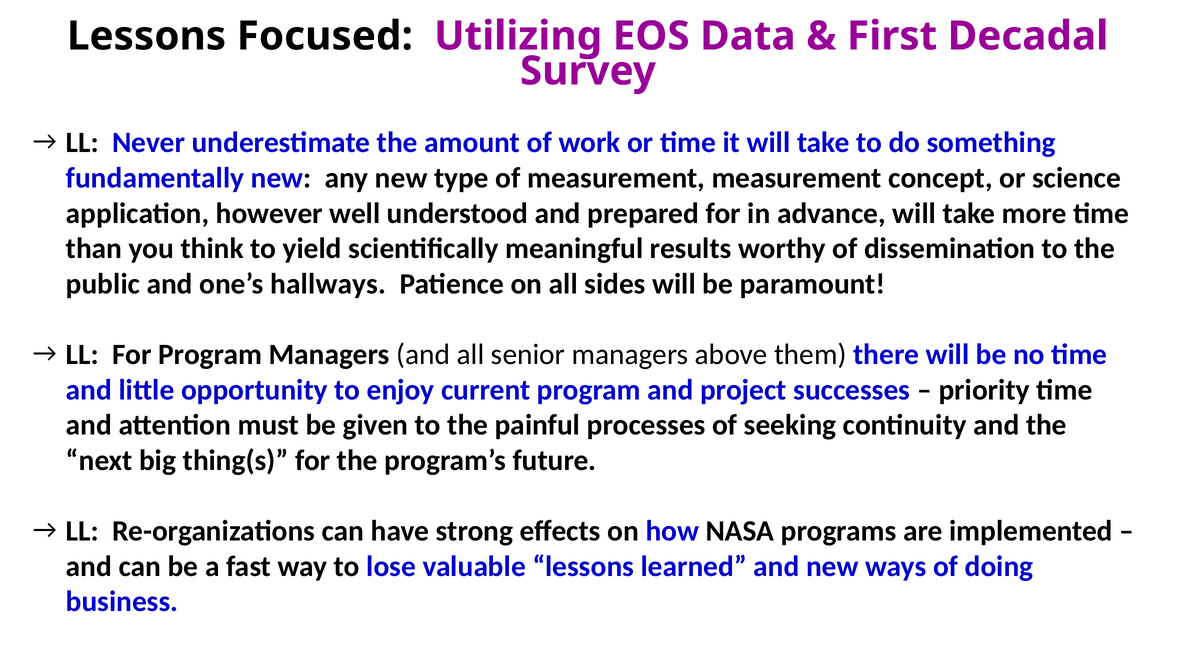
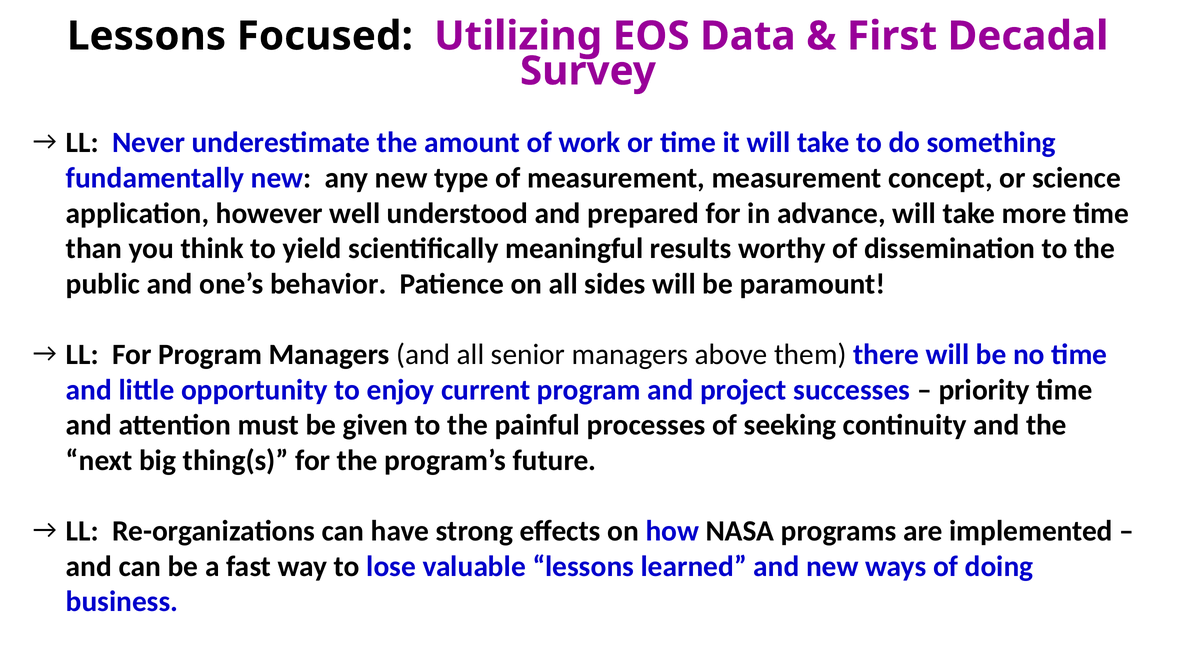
hallways: hallways -> behavior (328, 284)
